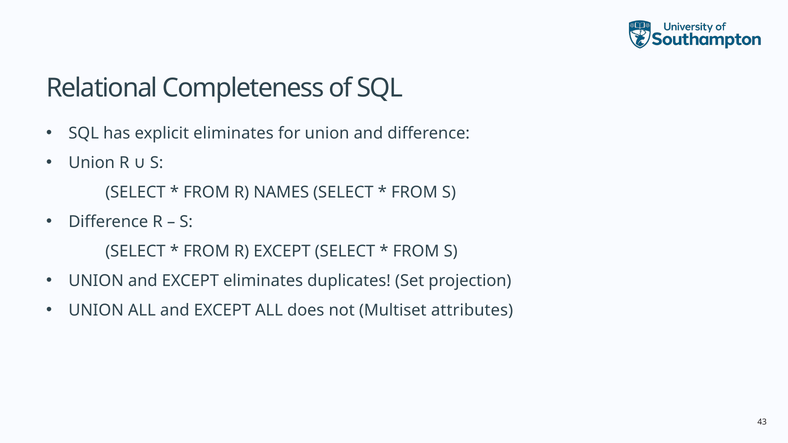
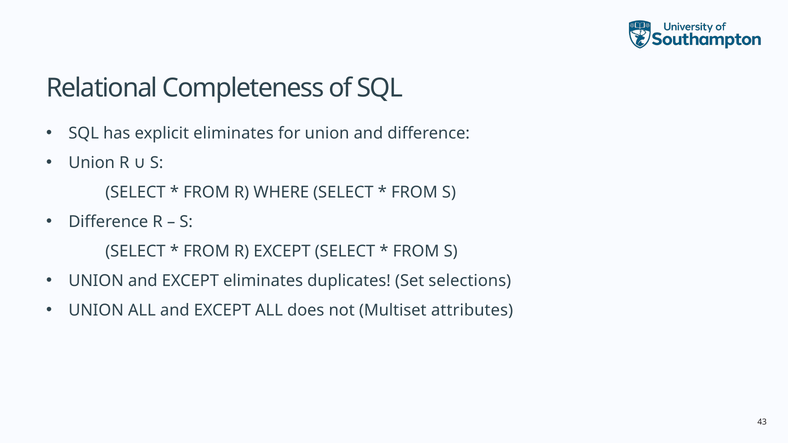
NAMES: NAMES -> WHERE (281, 192)
projection: projection -> selections (470, 281)
